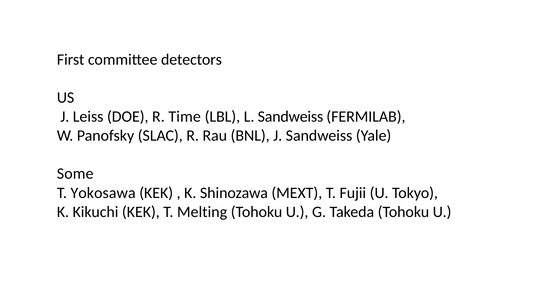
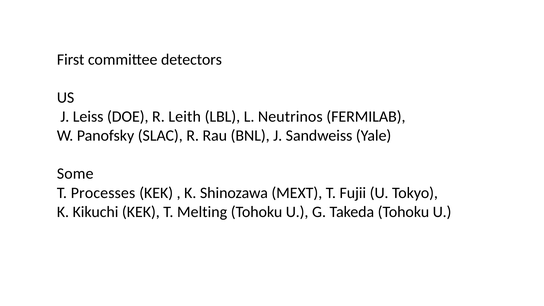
Time: Time -> Leith (185, 117)
L Sandweiss: Sandweiss -> Neutrinos (290, 117)
Yokosawa: Yokosawa -> Processes (103, 193)
